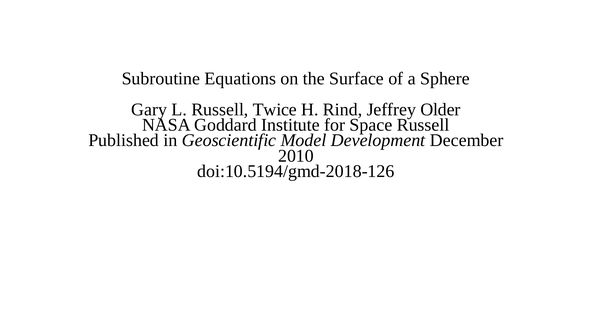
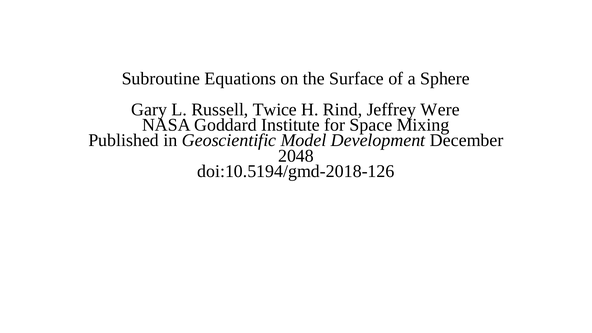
Older: Older -> Were (440, 109)
Space Russell: Russell -> Mixing (423, 125)
2010: 2010 -> 2048 (296, 156)
